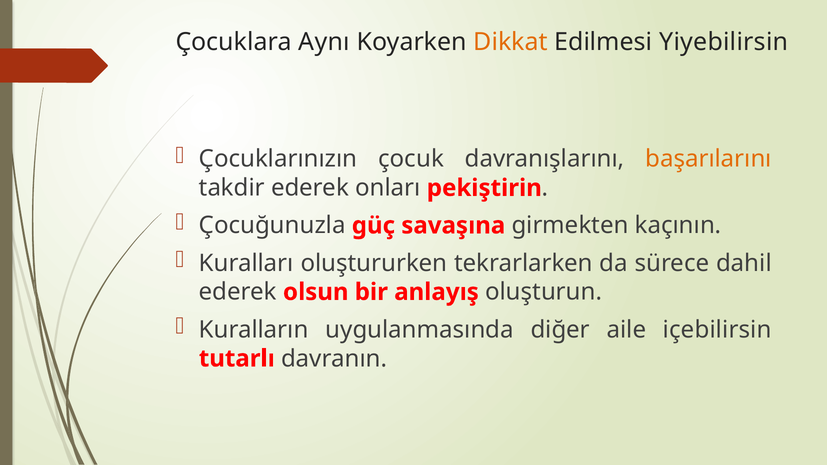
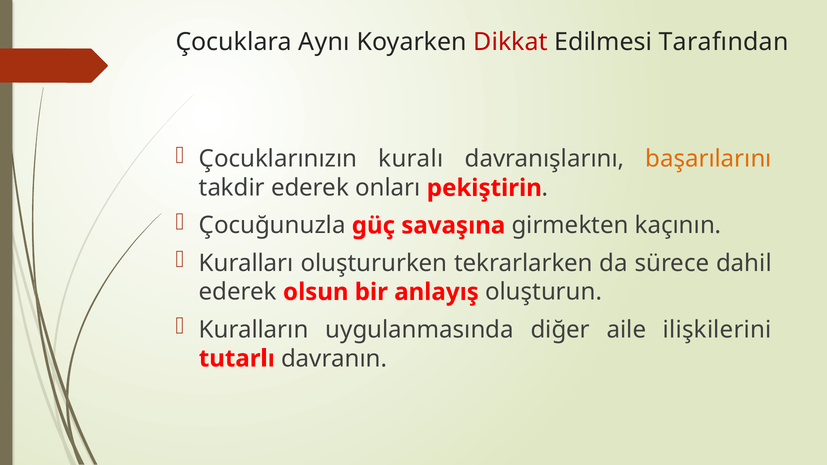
Dikkat colour: orange -> red (511, 42)
Yiyebilirsin: Yiyebilirsin -> Tarafından (724, 42)
çocuk: çocuk -> kuralı (411, 159)
içebilirsin: içebilirsin -> ilişkilerini (717, 330)
